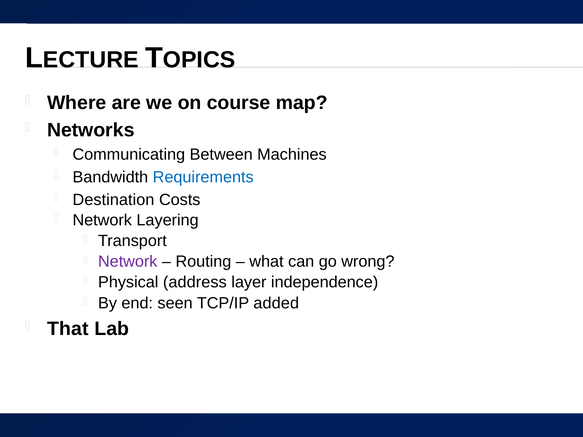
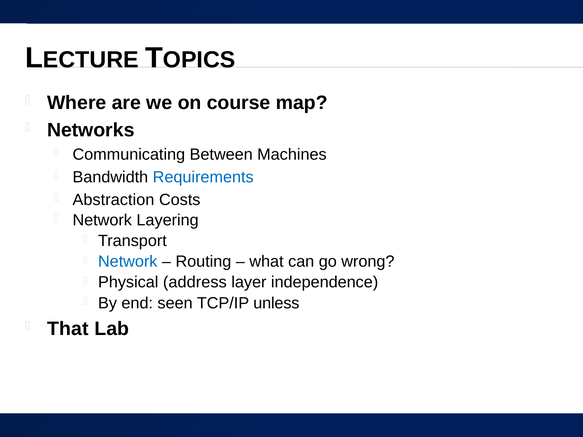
Destination: Destination -> Abstraction (113, 200)
Network colour: purple -> blue (128, 262)
added: added -> unless (276, 303)
